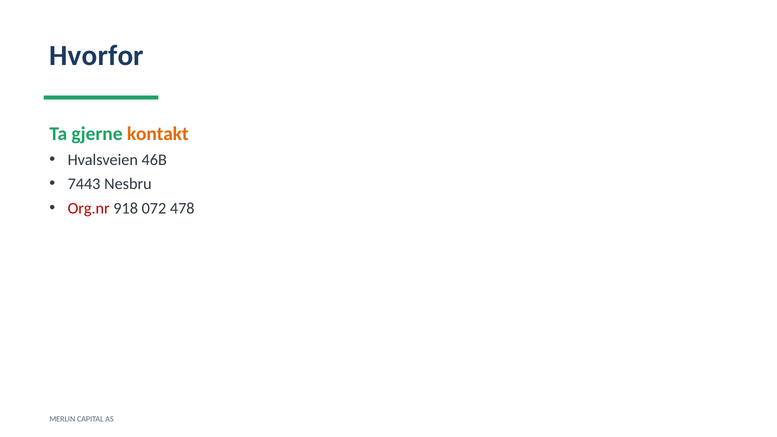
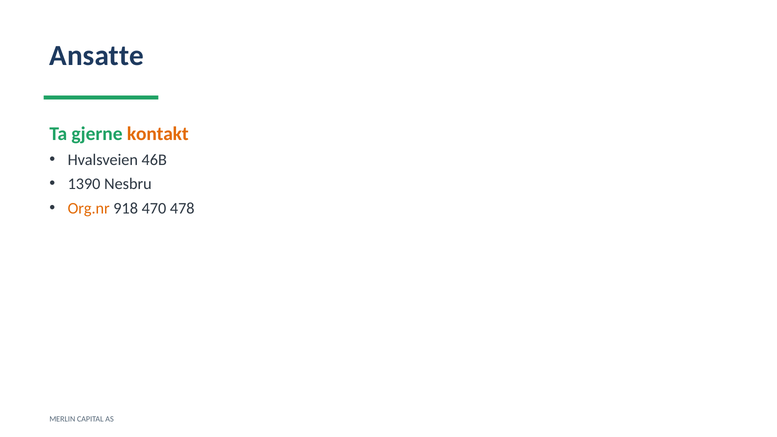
Hvorfor: Hvorfor -> Ansatte (97, 55)
7443: 7443 -> 1390 (84, 184)
Org.nr colour: red -> orange (89, 208)
072: 072 -> 470 (154, 208)
